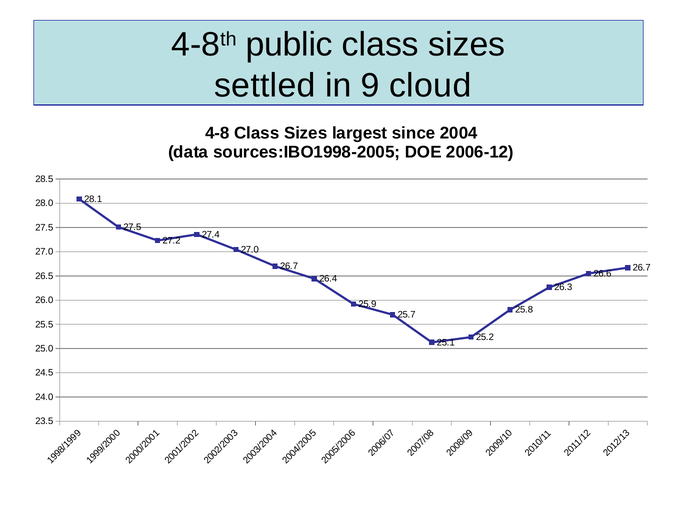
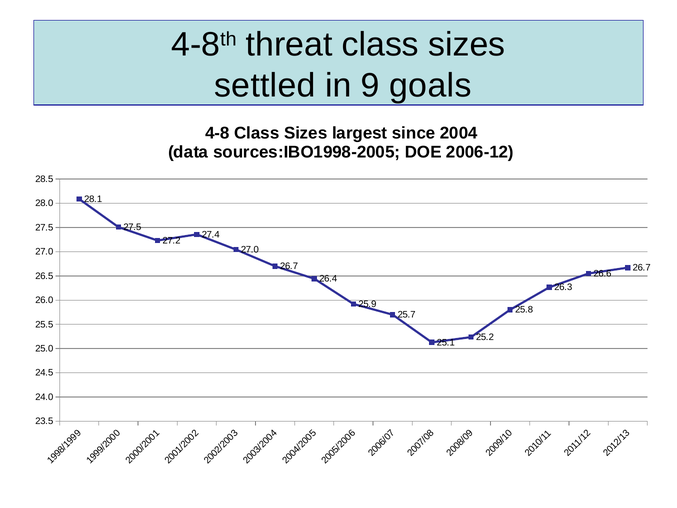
public: public -> threat (289, 45)
cloud: cloud -> goals (430, 85)
